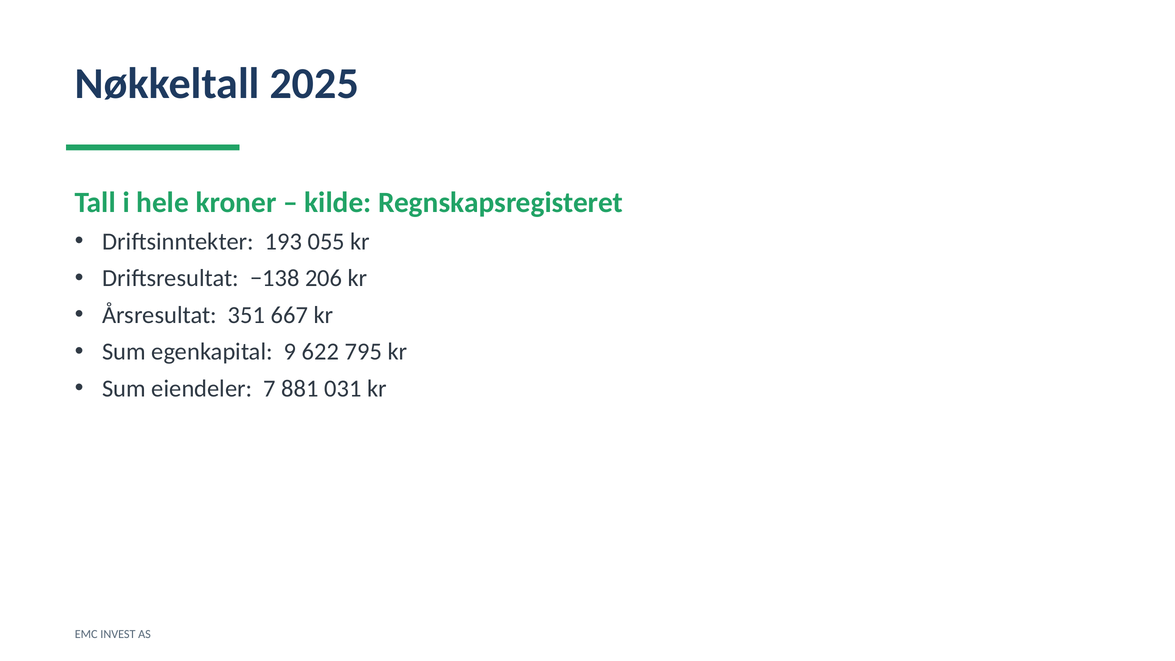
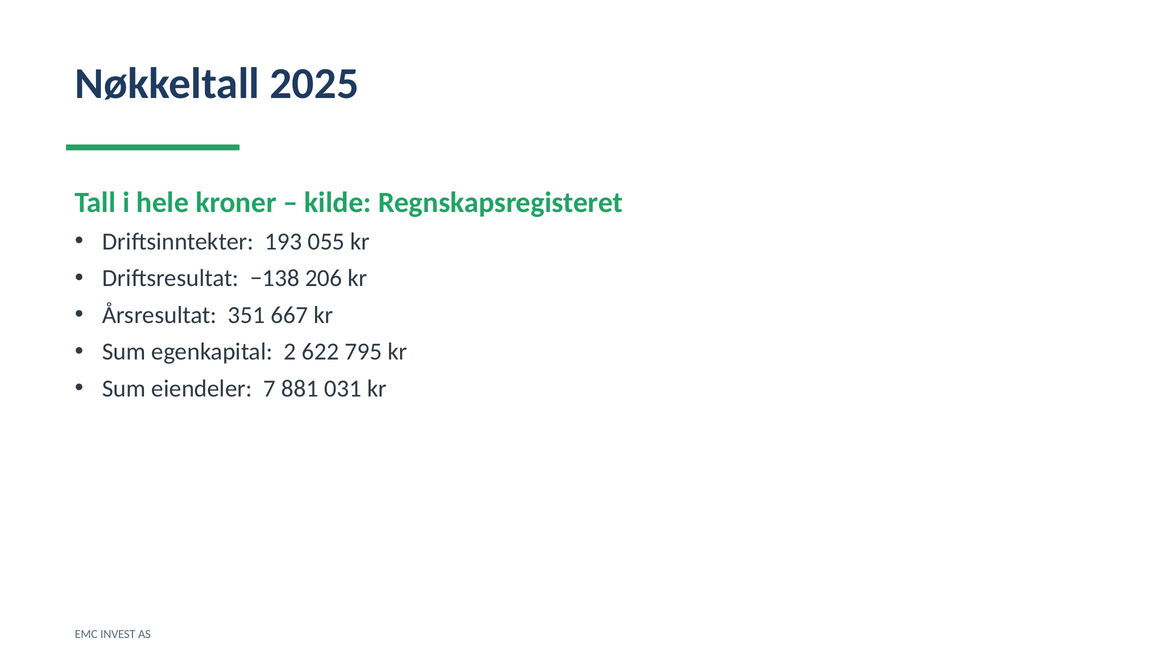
9: 9 -> 2 (290, 352)
